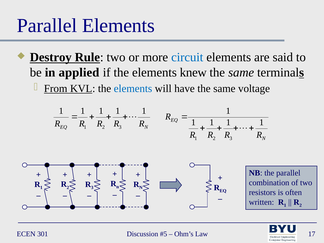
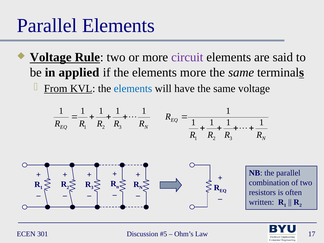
Destroy: Destroy -> Voltage (51, 57)
circuit colour: blue -> purple (187, 57)
elements knew: knew -> more (193, 72)
